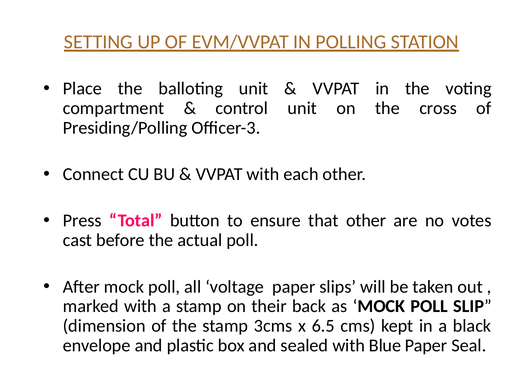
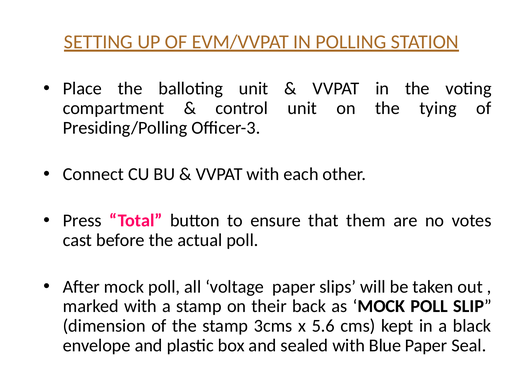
cross: cross -> tying (438, 108)
that other: other -> them (366, 221)
6.5: 6.5 -> 5.6 (323, 326)
